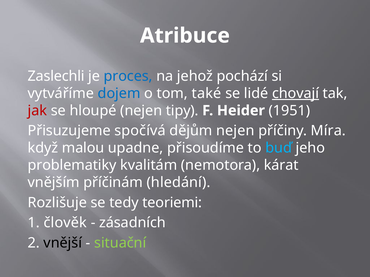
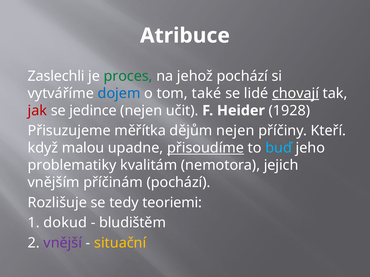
proces colour: blue -> green (128, 76)
hloupé: hloupé -> jedince (93, 111)
tipy: tipy -> učit (182, 111)
1951: 1951 -> 1928 (289, 111)
spočívá: spočívá -> měřítka (140, 131)
Míra: Míra -> Kteří (328, 131)
přisoudíme underline: none -> present (206, 148)
kárat: kárat -> jejich (281, 165)
příčinám hledání: hledání -> pochází (179, 183)
člověk: člověk -> dokud (65, 223)
zásadních: zásadních -> bludištěm (133, 223)
vnější colour: black -> purple (63, 243)
situační colour: light green -> yellow (120, 243)
